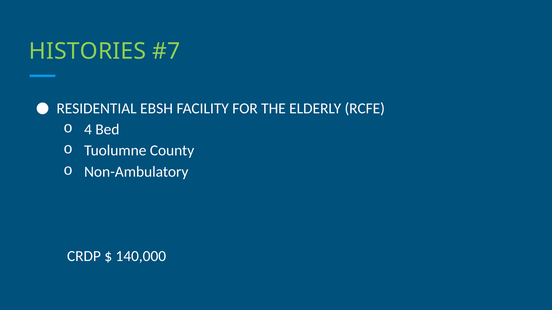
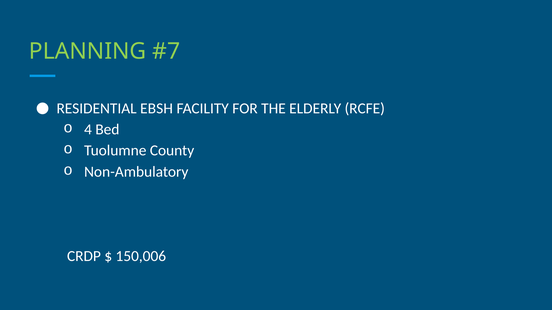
HISTORIES: HISTORIES -> PLANNING (88, 51)
140,000: 140,000 -> 150,006 (141, 257)
